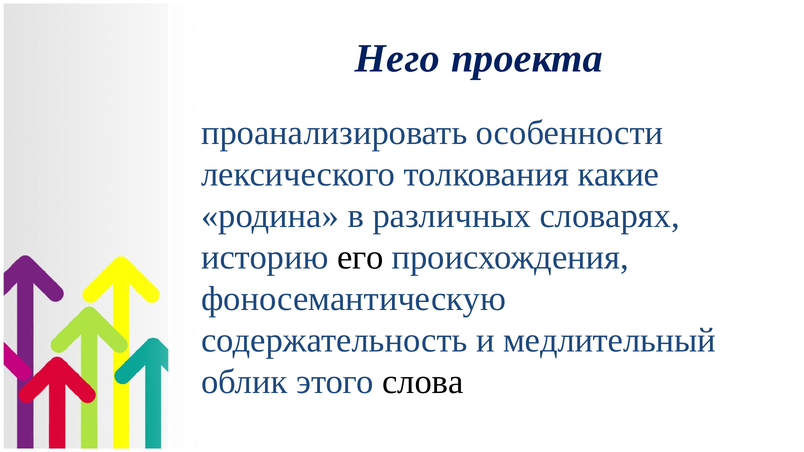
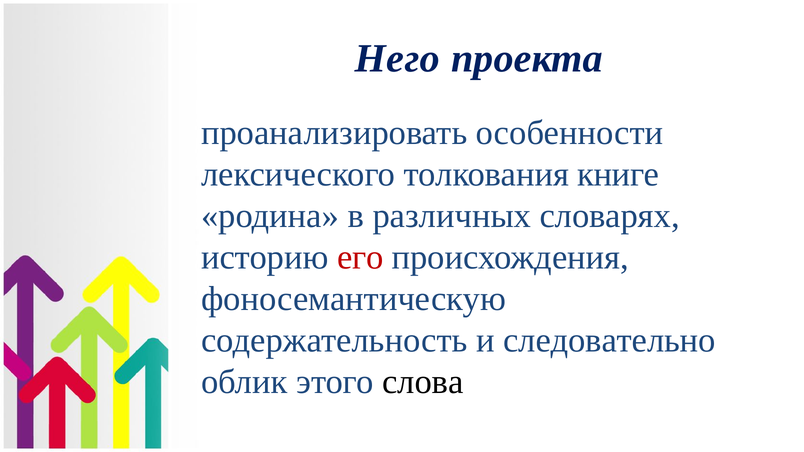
какие: какие -> книге (618, 174)
его colour: black -> red (360, 257)
медлительный: медлительный -> следовательно (609, 341)
